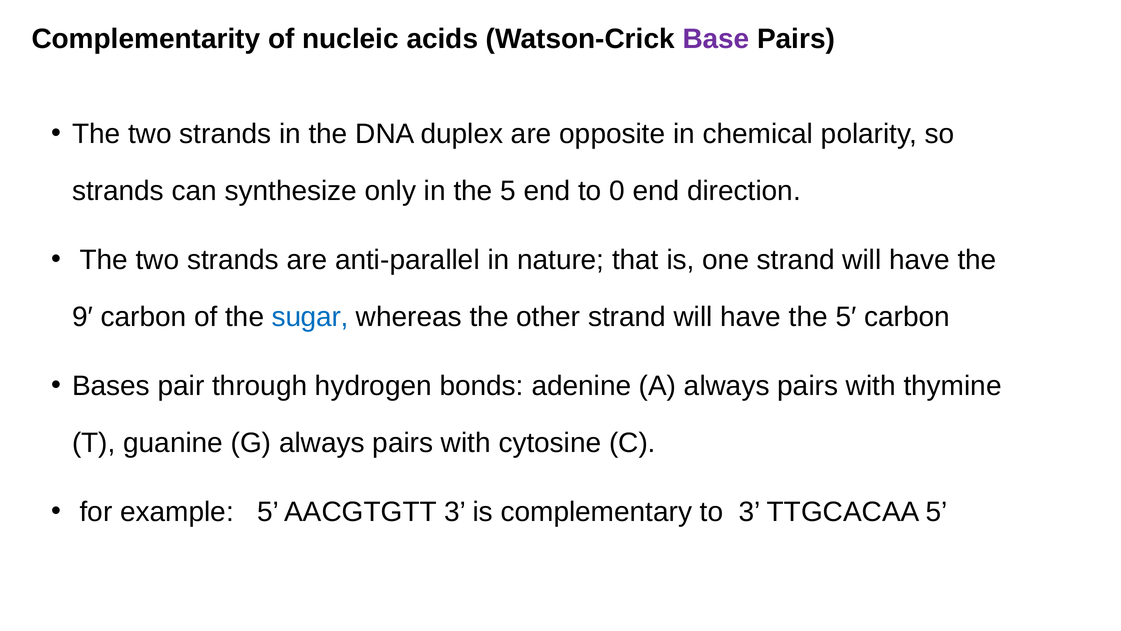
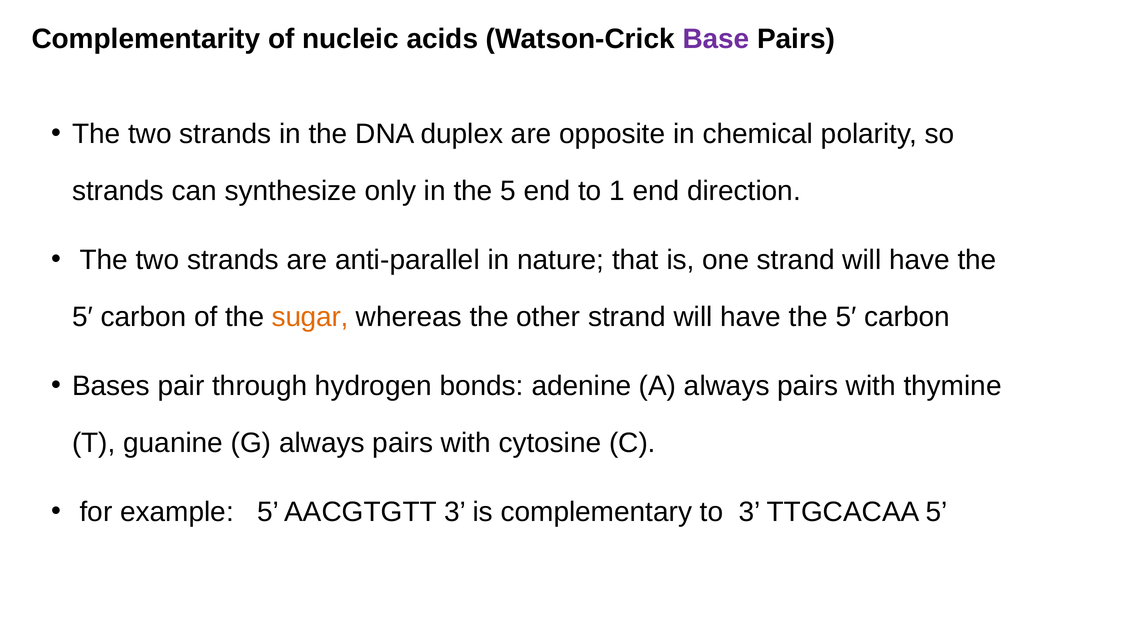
0: 0 -> 1 (617, 191)
9′: 9′ -> 5′ (82, 317)
sugar colour: blue -> orange (310, 317)
